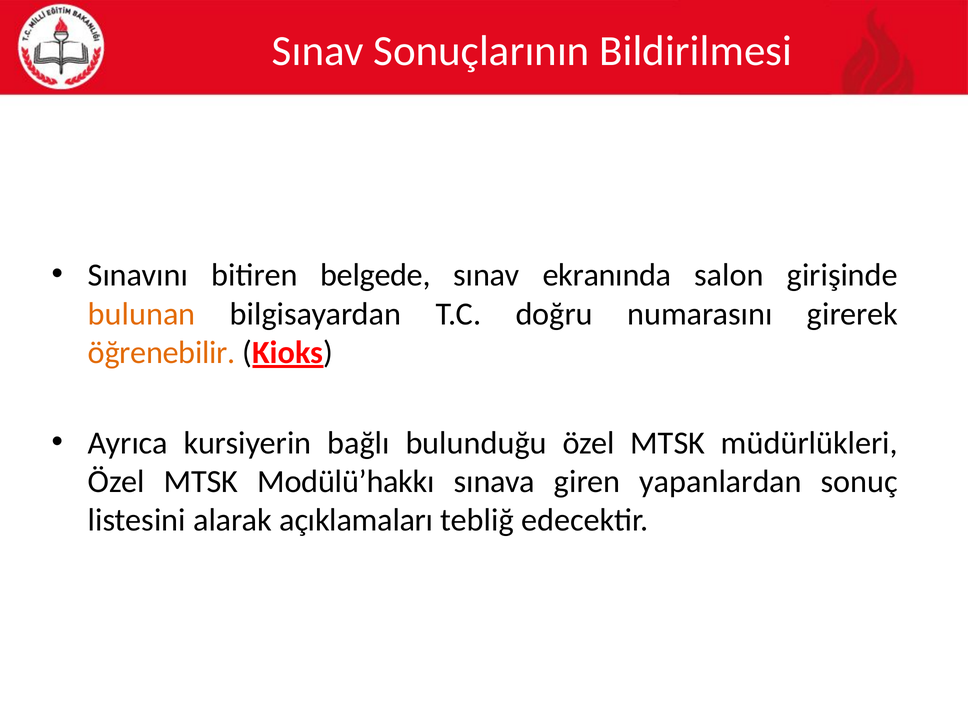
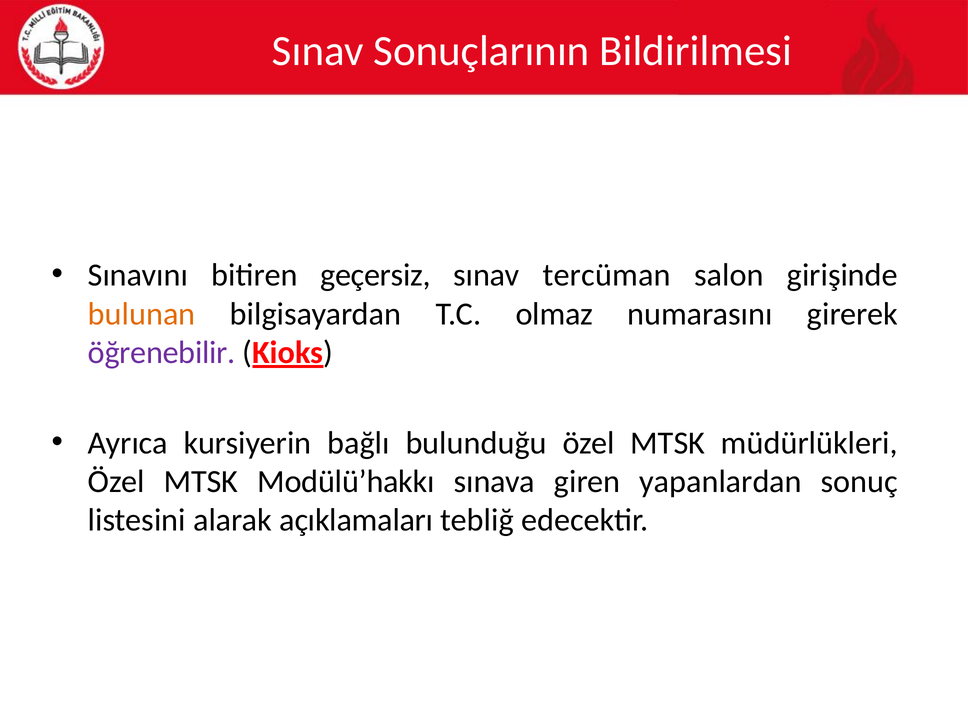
belgede: belgede -> geçersiz (376, 275)
ekranında: ekranında -> tercüman (607, 275)
doğru: doğru -> olmaz (554, 314)
öğrenebilir colour: orange -> purple (162, 353)
